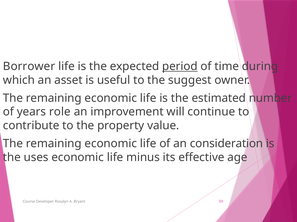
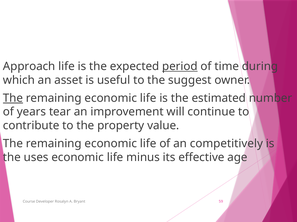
Borrower: Borrower -> Approach (29, 67)
The underline: none -> present (13, 98)
role: role -> tear (60, 112)
consideration: consideration -> competitively (226, 144)
